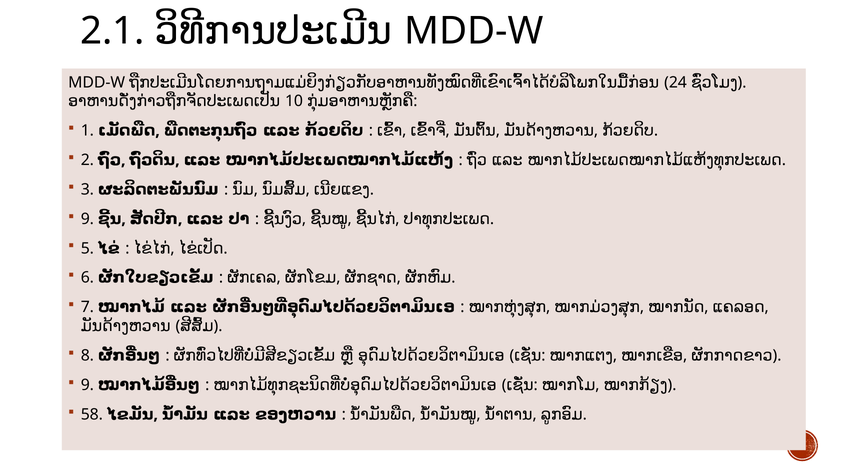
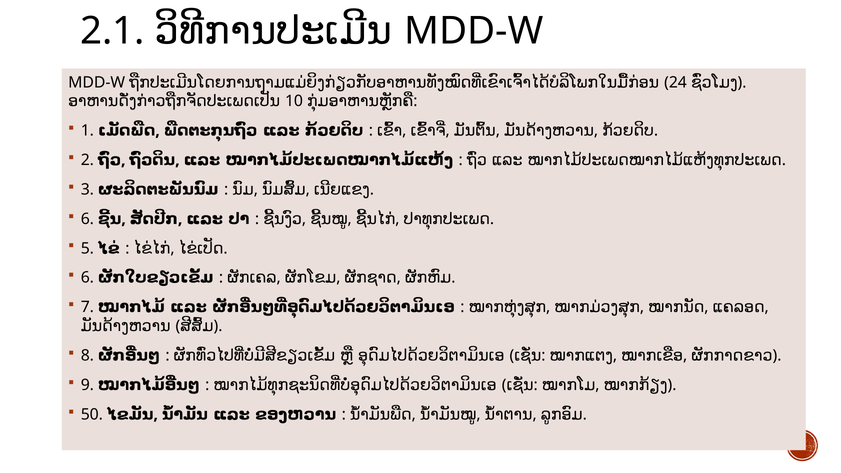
9: 9 -> 6 (87, 219)
58: 58 -> 50 (92, 414)
